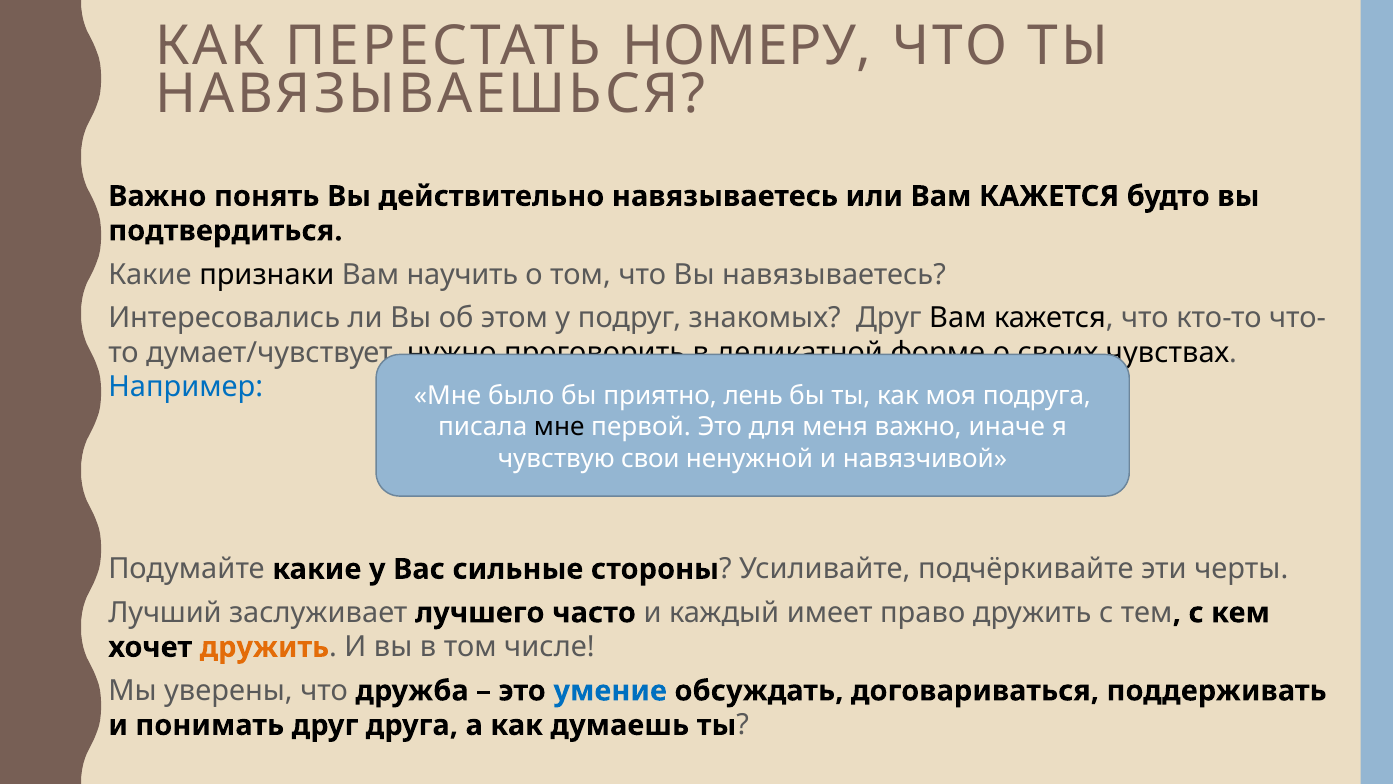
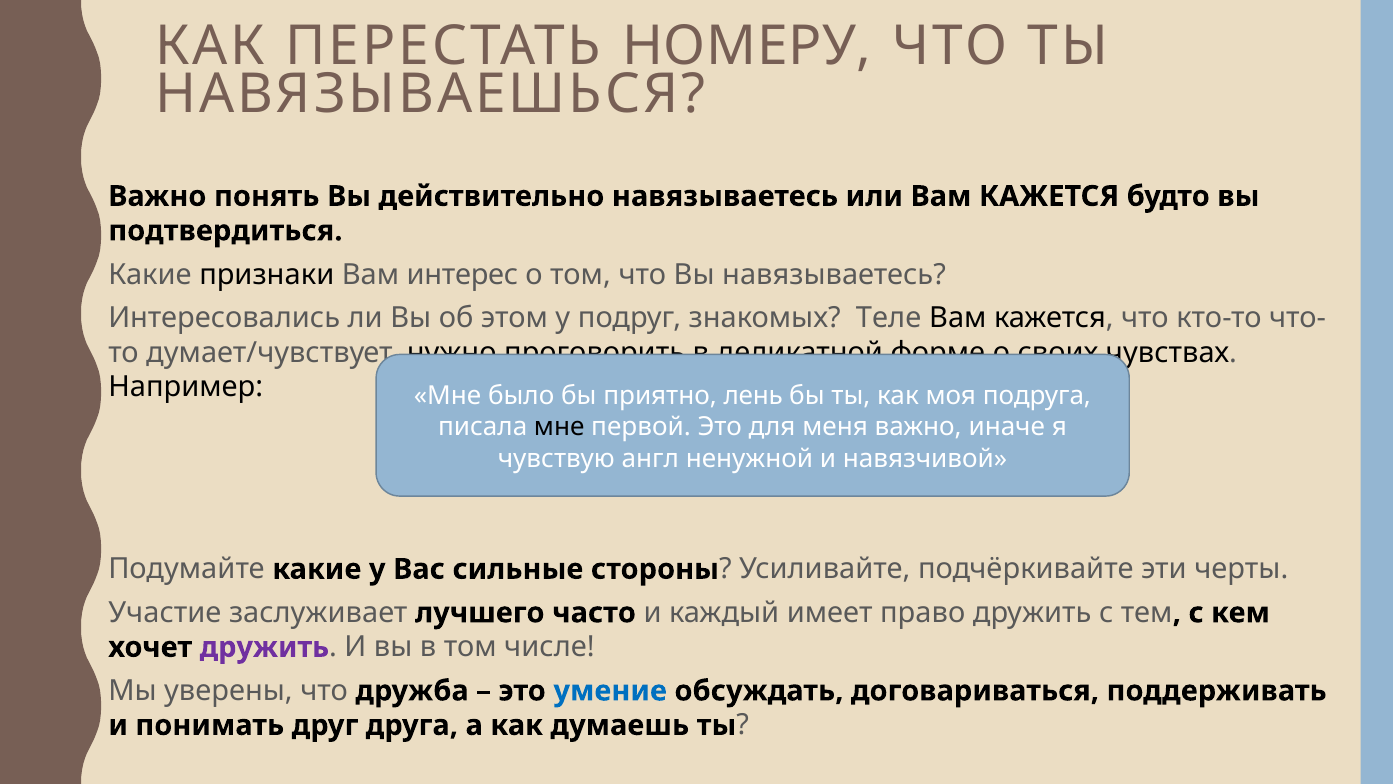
научить: научить -> интерес (462, 274)
знакомых Друг: Друг -> Теле (889, 318)
Например colour: blue -> black (186, 387)
свои: свои -> англ (650, 458)
Лучший: Лучший -> Участие (165, 612)
дружить colour: orange -> purple (264, 647)
